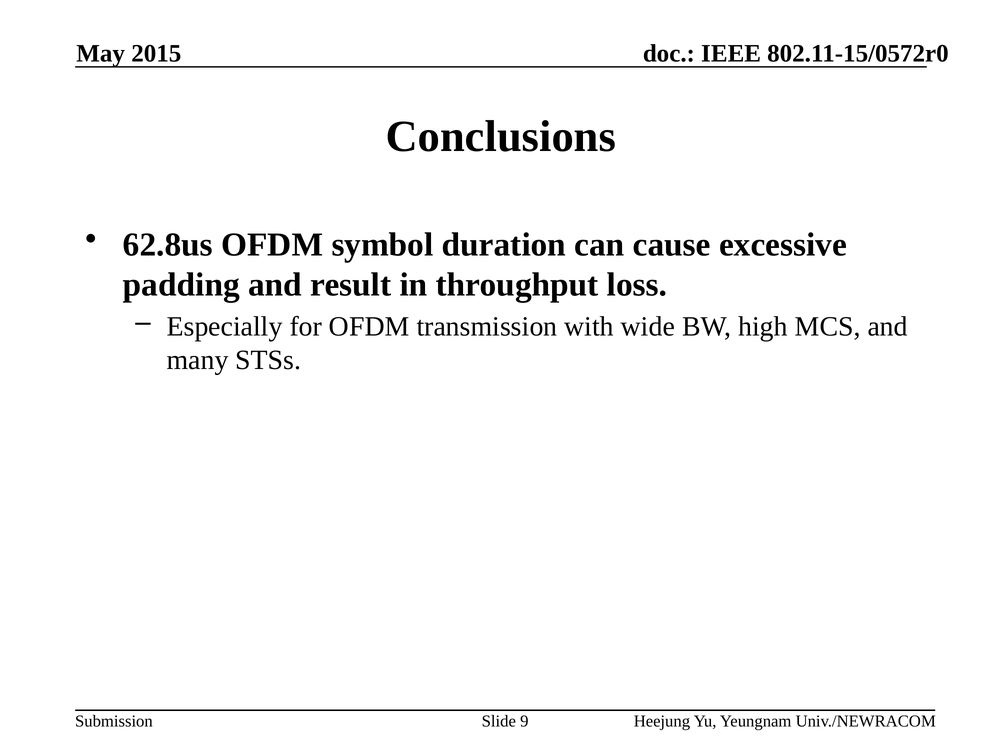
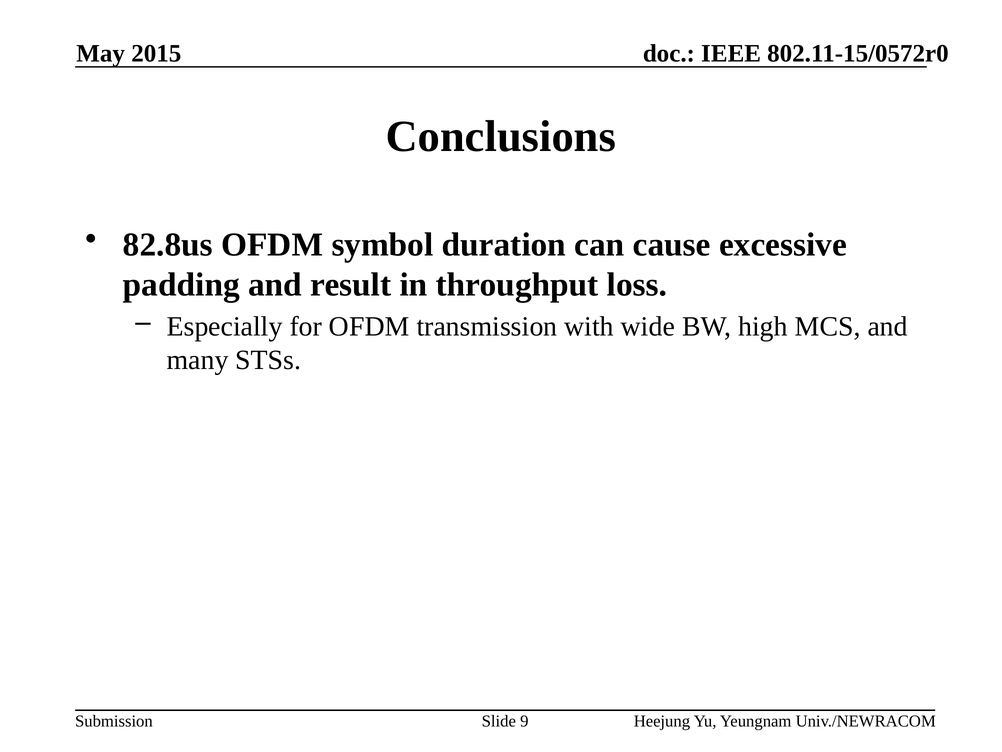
62.8us: 62.8us -> 82.8us (168, 245)
